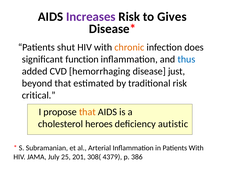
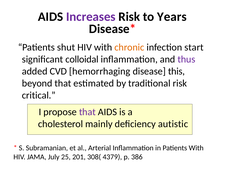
Gives: Gives -> Years (172, 17)
does: does -> start (194, 47)
function: function -> colloidal (82, 59)
thus colour: blue -> purple (186, 59)
just: just -> this (177, 71)
that colour: orange -> purple (87, 112)
heroes: heroes -> mainly (99, 124)
